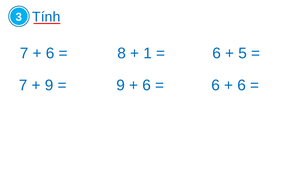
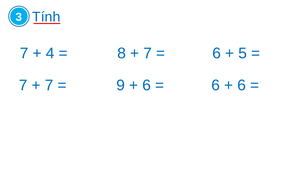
6: 6 -> 4 (50, 54)
1: 1 -> 7 (148, 54)
9: 9 -> 7 (49, 86)
